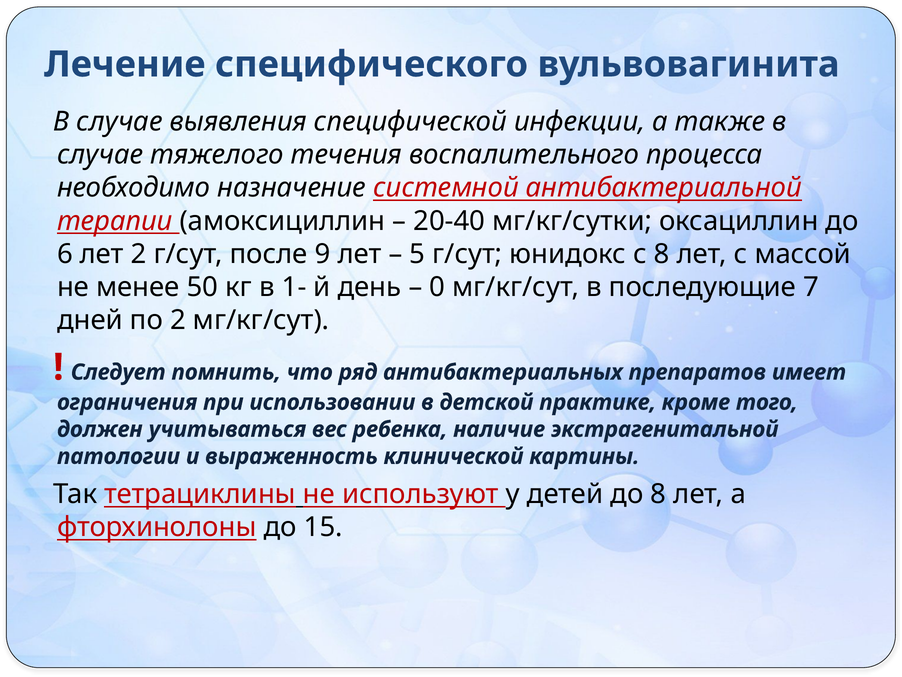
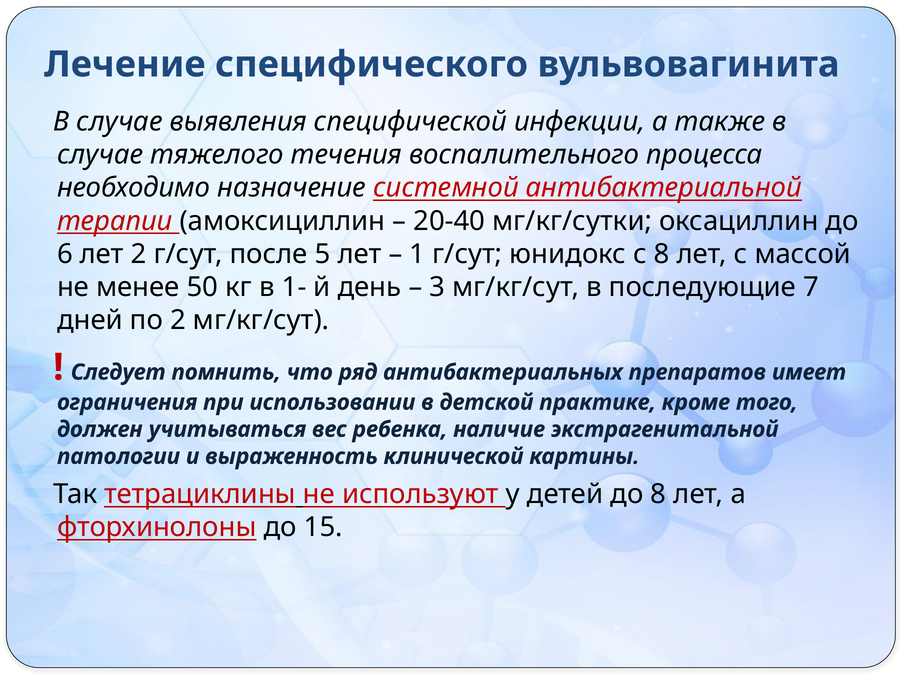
9: 9 -> 5 (323, 254)
5: 5 -> 1 (417, 254)
0: 0 -> 3 (437, 287)
